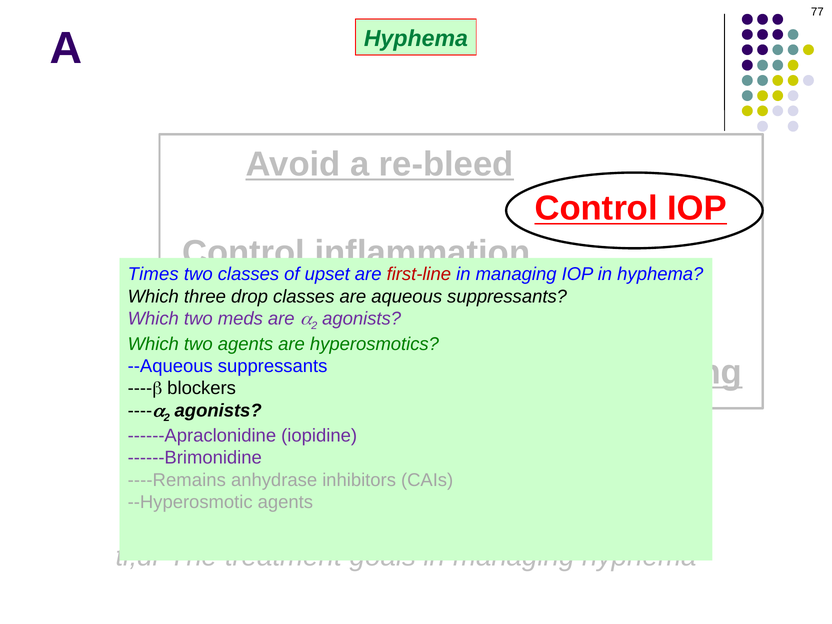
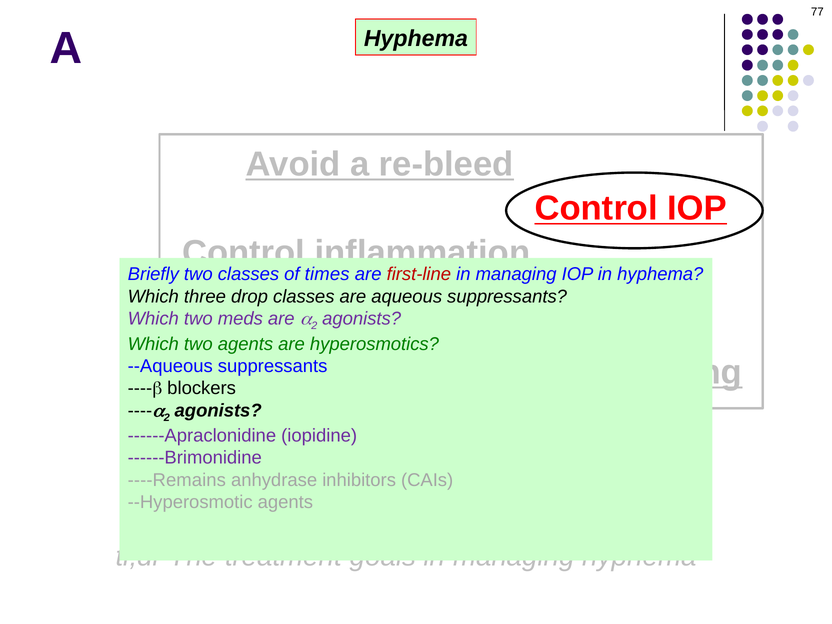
Hyphema colour: green -> black (416, 39)
Times: Times -> Briefly (153, 274)
upset: upset -> times (327, 274)
